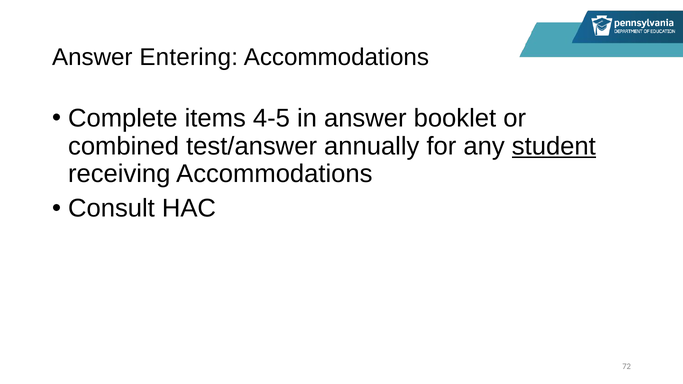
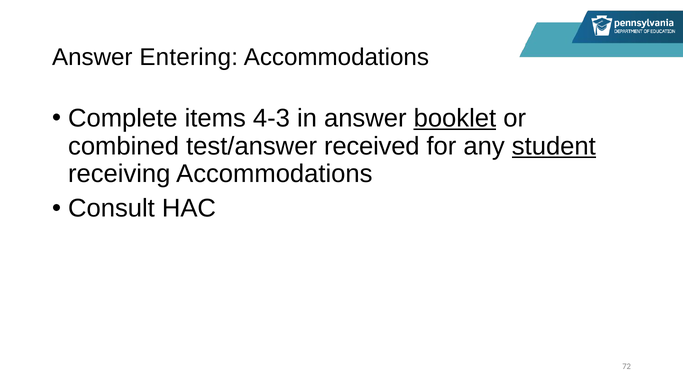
4-5: 4-5 -> 4-3 (271, 119)
booklet underline: none -> present (455, 119)
annually: annually -> received (372, 146)
